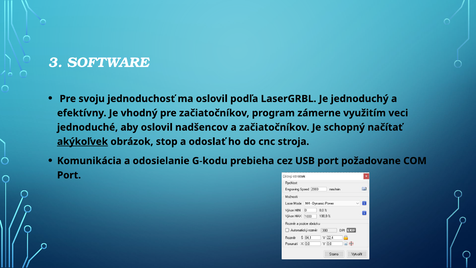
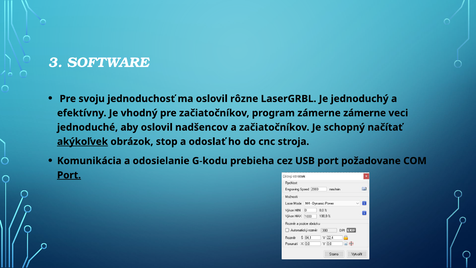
podľa: podľa -> rôzne (244, 99)
zámerne využitím: využitím -> zámerne (365, 113)
Port underline: none -> present (69, 175)
